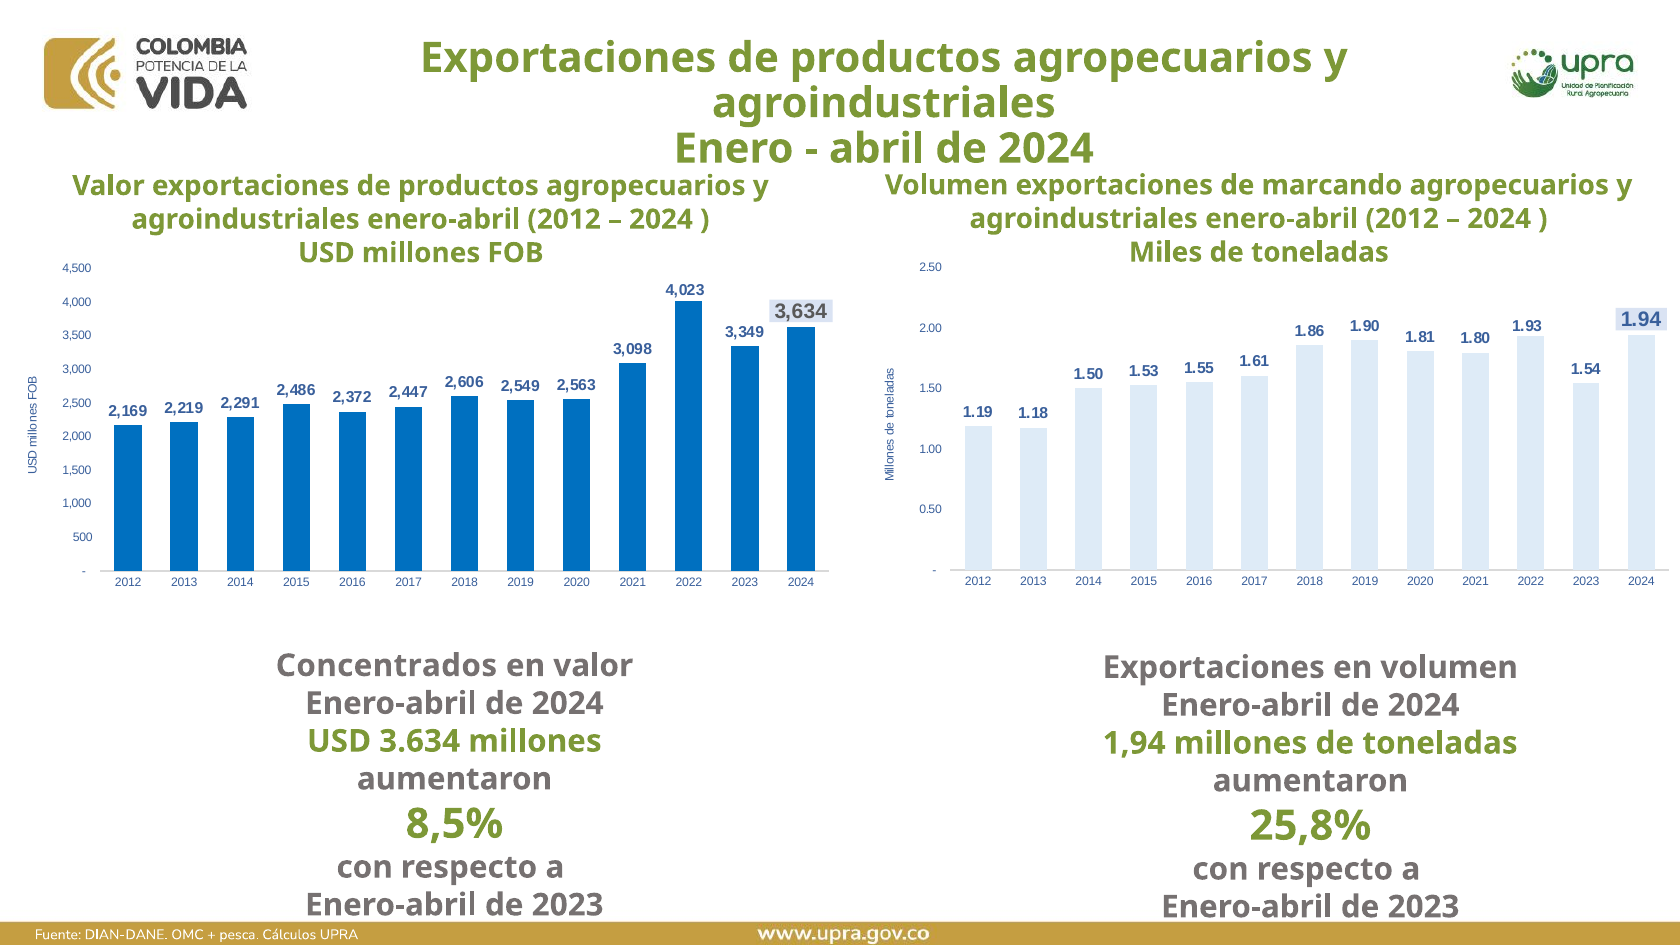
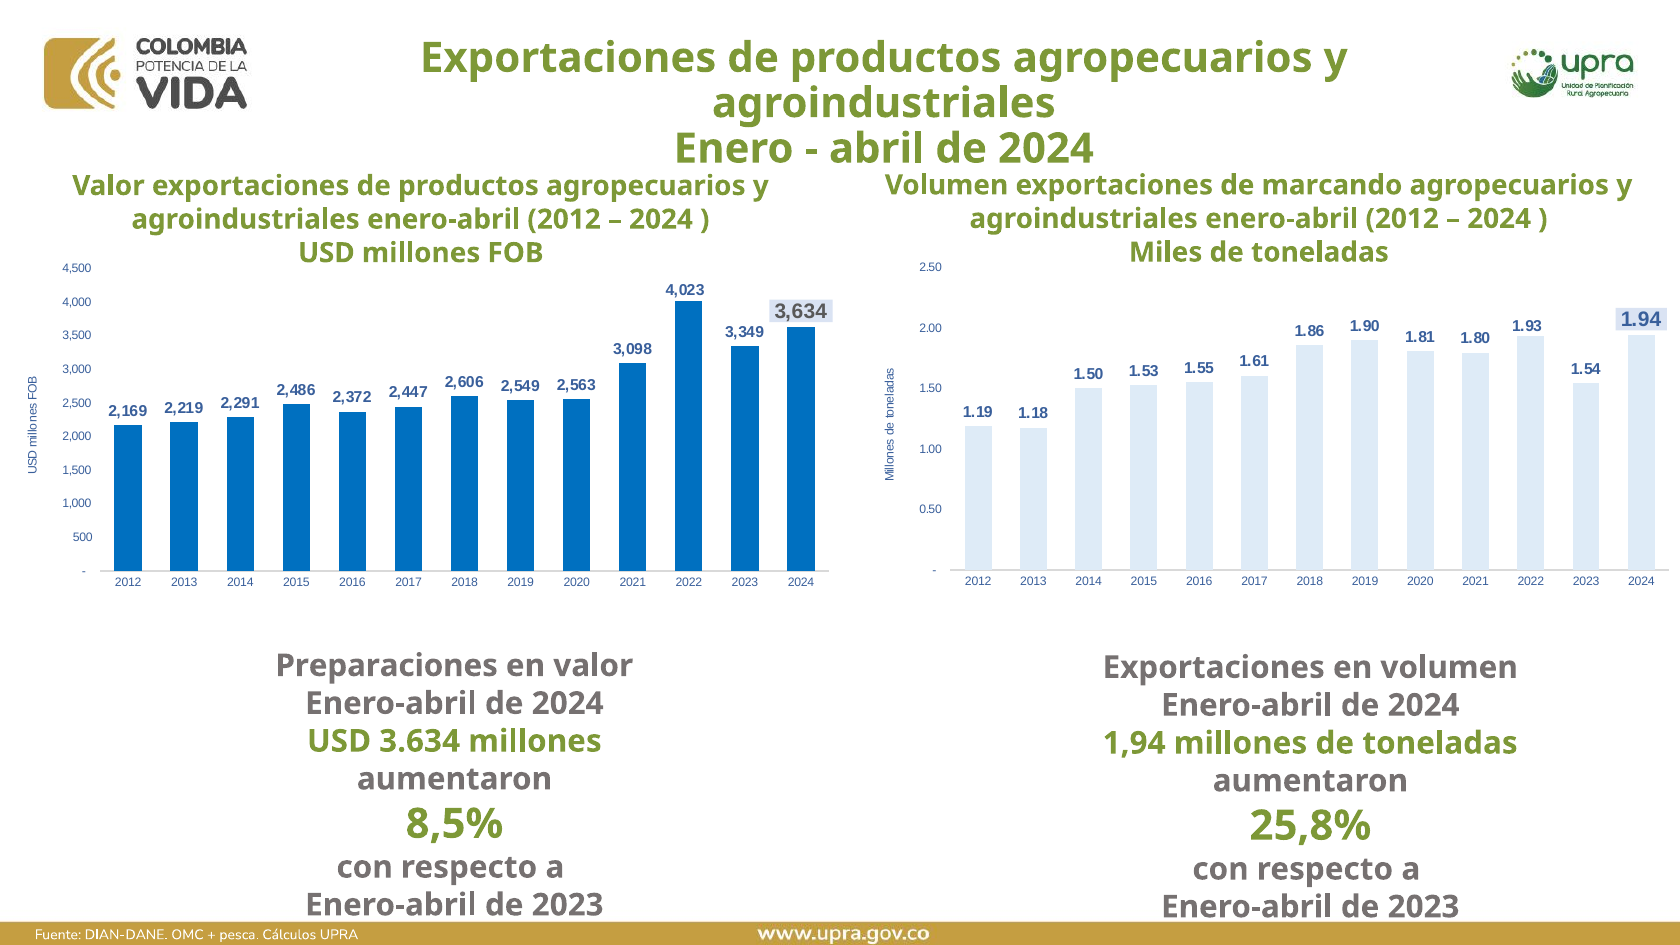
Concentrados: Concentrados -> Preparaciones (387, 666)
